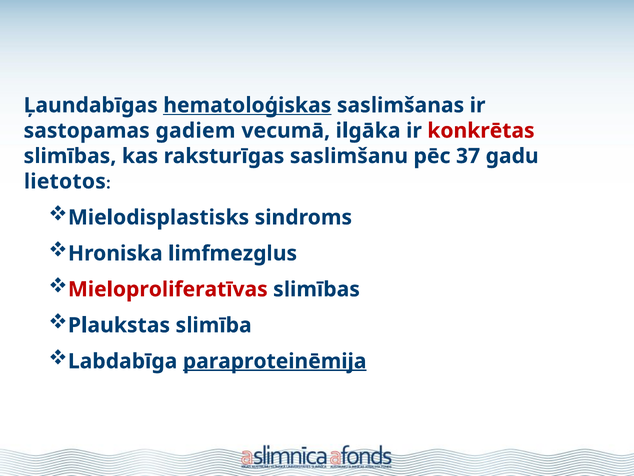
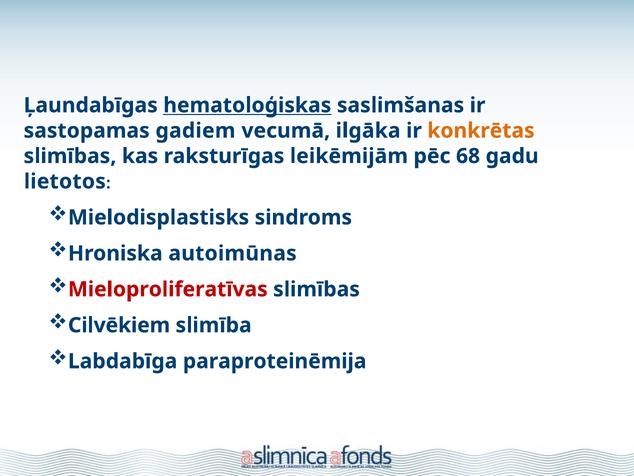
konkrētas colour: red -> orange (481, 131)
saslimšanu: saslimšanu -> leikēmijām (349, 156)
37: 37 -> 68 (468, 156)
limfmezglus: limfmezglus -> autoimūnas (233, 253)
Plaukstas: Plaukstas -> Cilvēkiem (119, 325)
paraproteinēmija underline: present -> none (275, 361)
